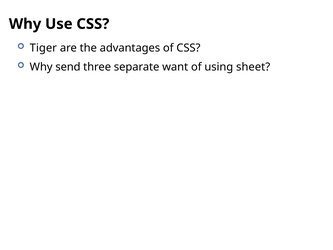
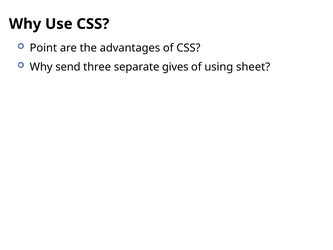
Tiger: Tiger -> Point (43, 48)
want: want -> gives (175, 67)
